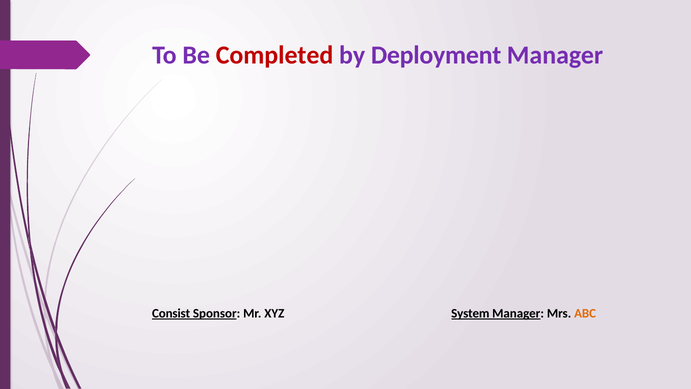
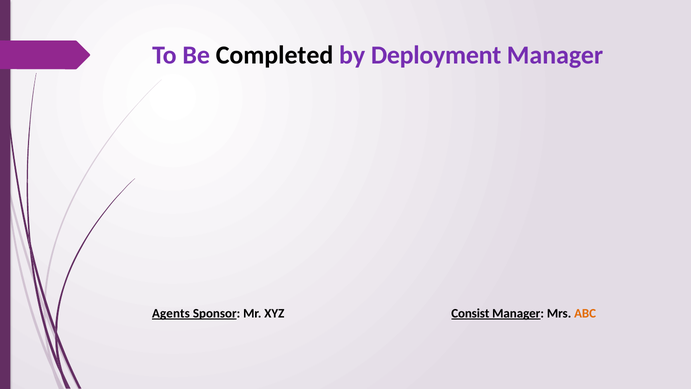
Completed colour: red -> black (275, 55)
Consist: Consist -> Agents (171, 313)
System: System -> Consist (470, 313)
